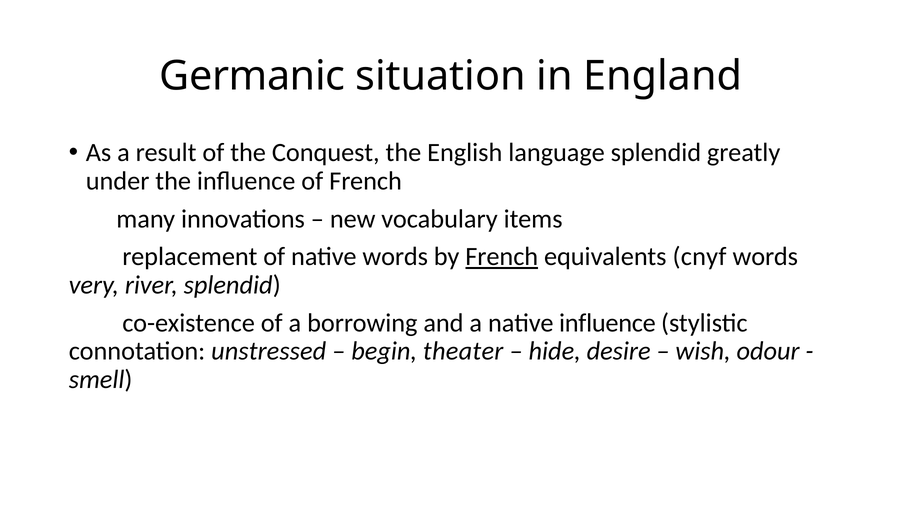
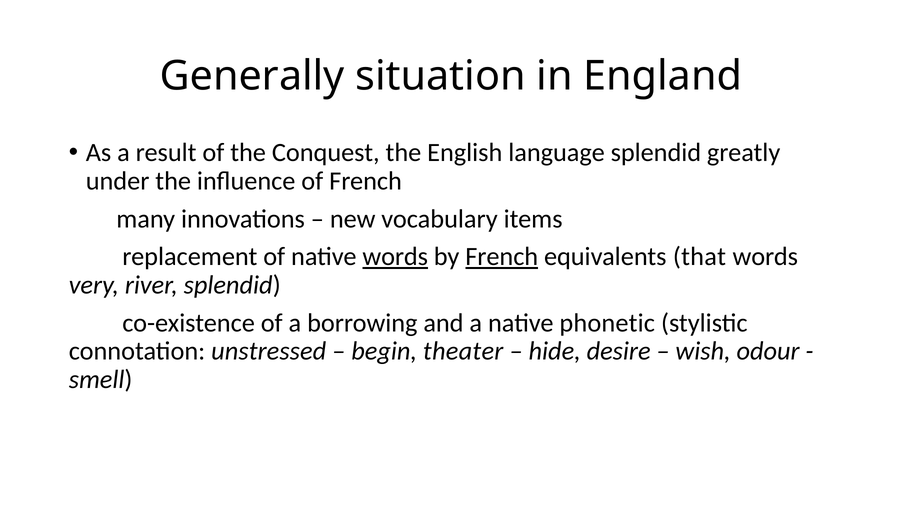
Germanic: Germanic -> Generally (252, 76)
words underline: none -> present (395, 257)
cnyf: cnyf -> that (699, 257)
native influence: influence -> phonetic (607, 323)
